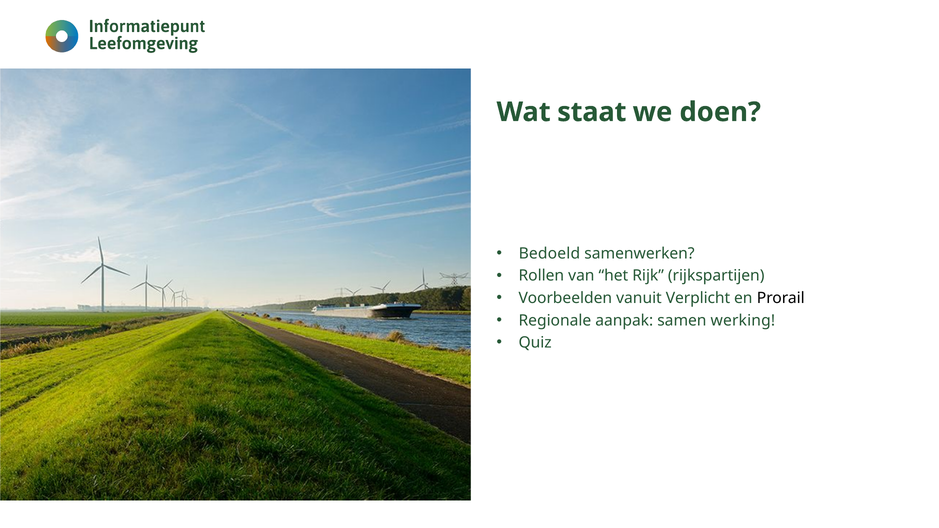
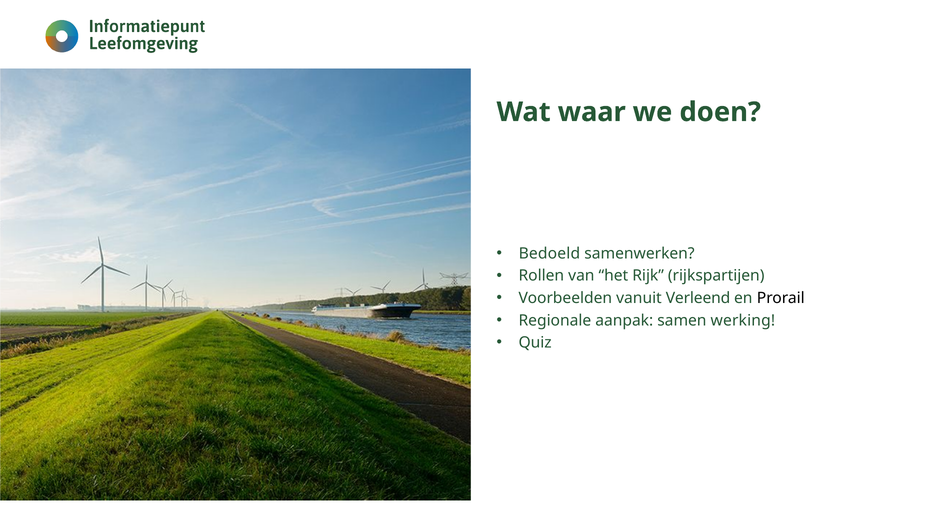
staat: staat -> waar (592, 112)
Verplicht: Verplicht -> Verleend (698, 298)
